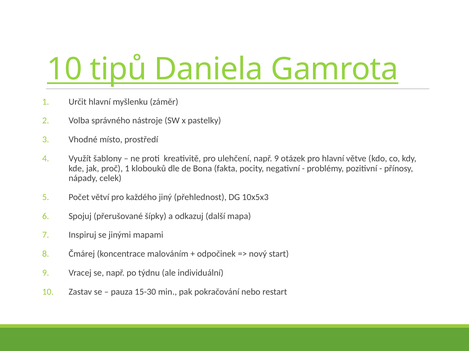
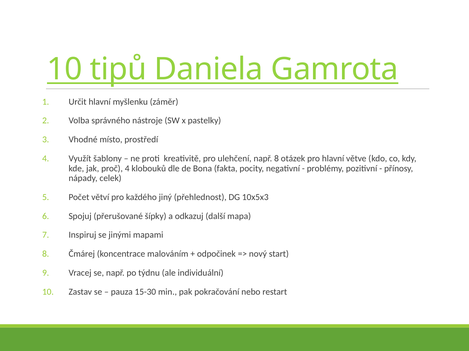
např 9: 9 -> 8 (277, 159)
proč 1: 1 -> 4 (127, 169)
